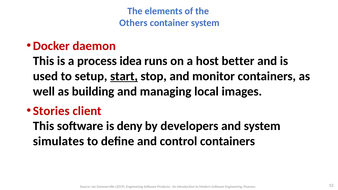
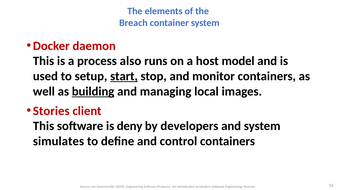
Others: Others -> Breach (133, 23)
idea: idea -> also (130, 61)
better: better -> model (238, 61)
building underline: none -> present (93, 91)
